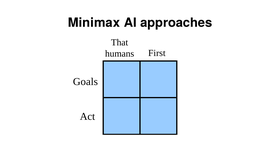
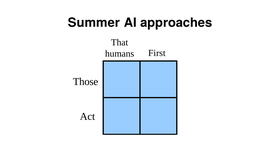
Minimax: Minimax -> Summer (94, 23)
Goals: Goals -> Those (86, 82)
